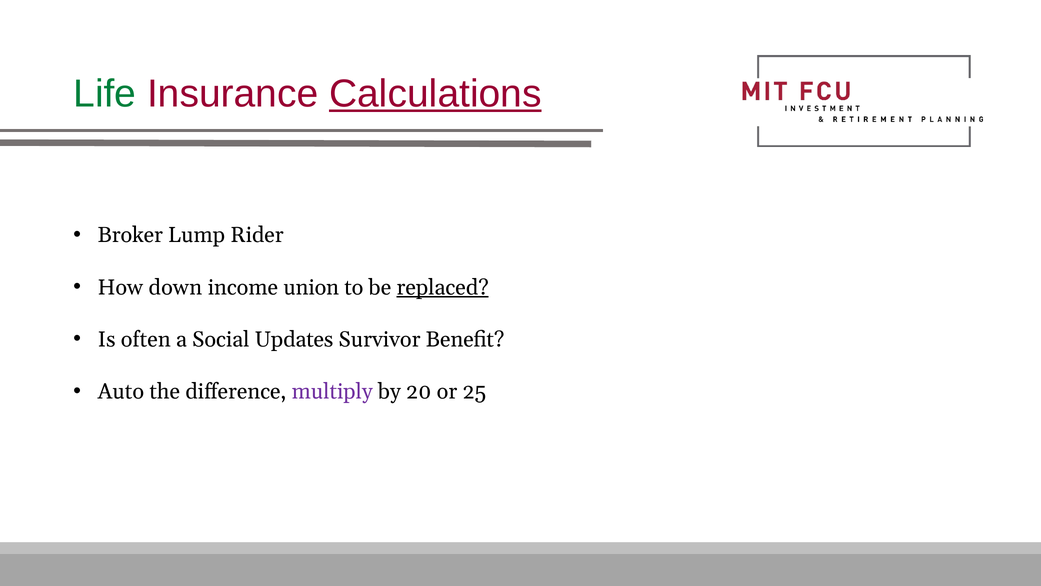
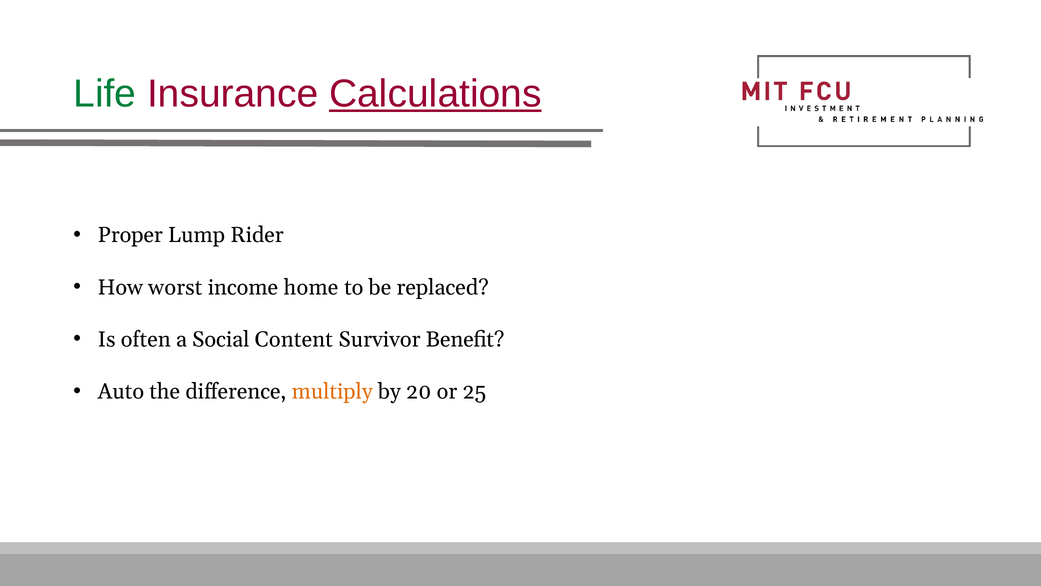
Broker: Broker -> Proper (130, 235)
down: down -> worst (175, 287)
union: union -> home (311, 287)
replaced underline: present -> none (443, 287)
Updates: Updates -> Content (294, 339)
multiply colour: purple -> orange (332, 391)
